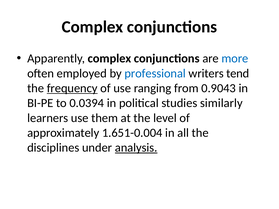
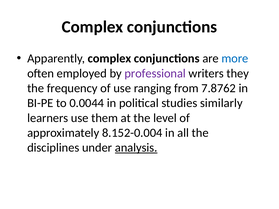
professional colour: blue -> purple (155, 73)
tend: tend -> they (238, 73)
frequency underline: present -> none (72, 88)
0.9043: 0.9043 -> 7.8762 (219, 88)
0.0394: 0.0394 -> 0.0044 (87, 103)
1.651-0.004: 1.651-0.004 -> 8.152-0.004 (132, 133)
